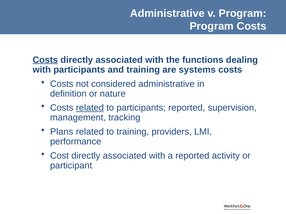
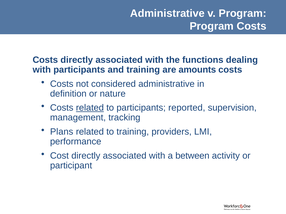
Costs underline: present -> none (45, 60)
systems: systems -> amounts (197, 70)
a reported: reported -> between (192, 156)
